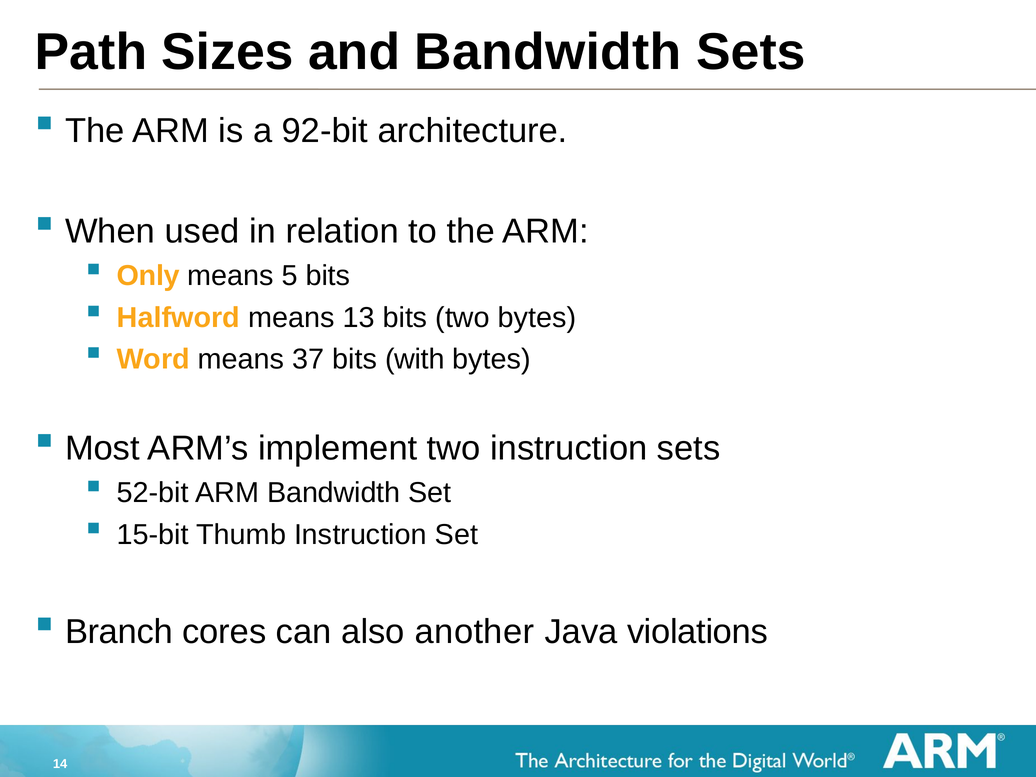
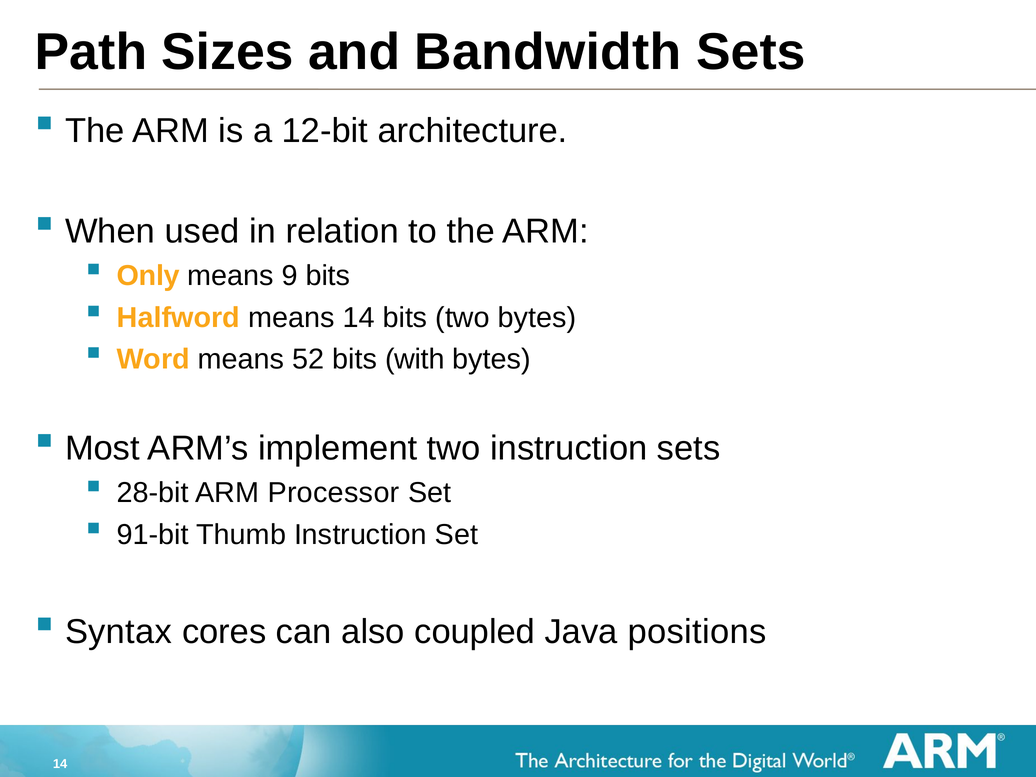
92-bit: 92-bit -> 12-bit (325, 131)
5: 5 -> 9 (290, 276)
means 13: 13 -> 14 (359, 318)
37: 37 -> 52 (308, 359)
52-bit: 52-bit -> 28-bit (153, 493)
ARM Bandwidth: Bandwidth -> Processor (334, 493)
15-bit: 15-bit -> 91-bit (153, 535)
Branch: Branch -> Syntax (119, 632)
another: another -> coupled (475, 632)
violations: violations -> positions (697, 632)
